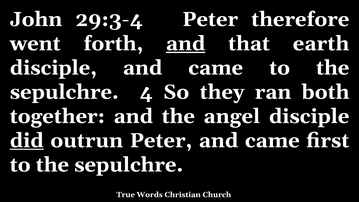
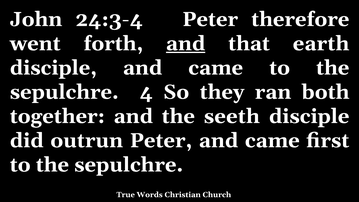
29:3-4: 29:3-4 -> 24:3-4 (109, 19)
angel: angel -> seeth (232, 116)
did underline: present -> none (27, 141)
